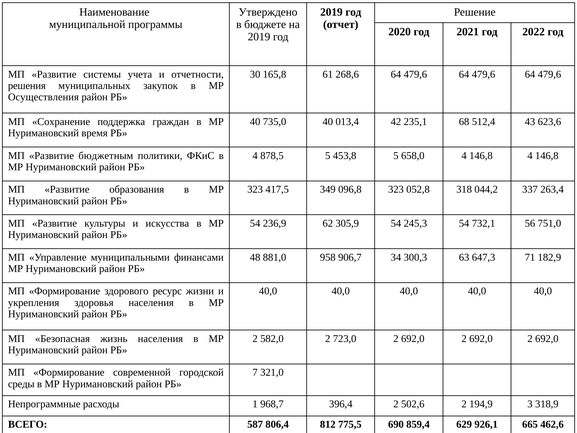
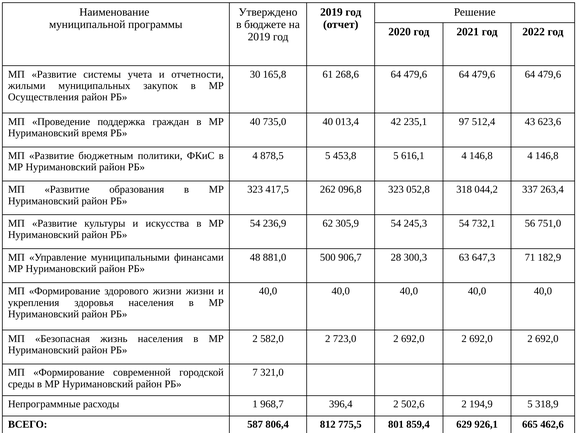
решения: решения -> жилыми (27, 86)
Сохранение: Сохранение -> Проведение (61, 122)
68: 68 -> 97 (464, 122)
658,0: 658,0 -> 616,1 (413, 156)
349: 349 -> 262 (328, 189)
958: 958 -> 500 (328, 257)
34: 34 -> 28 (396, 257)
здорового ресурс: ресурс -> жизни (167, 291)
194,9 3: 3 -> 5 (530, 404)
690: 690 -> 801 (396, 424)
